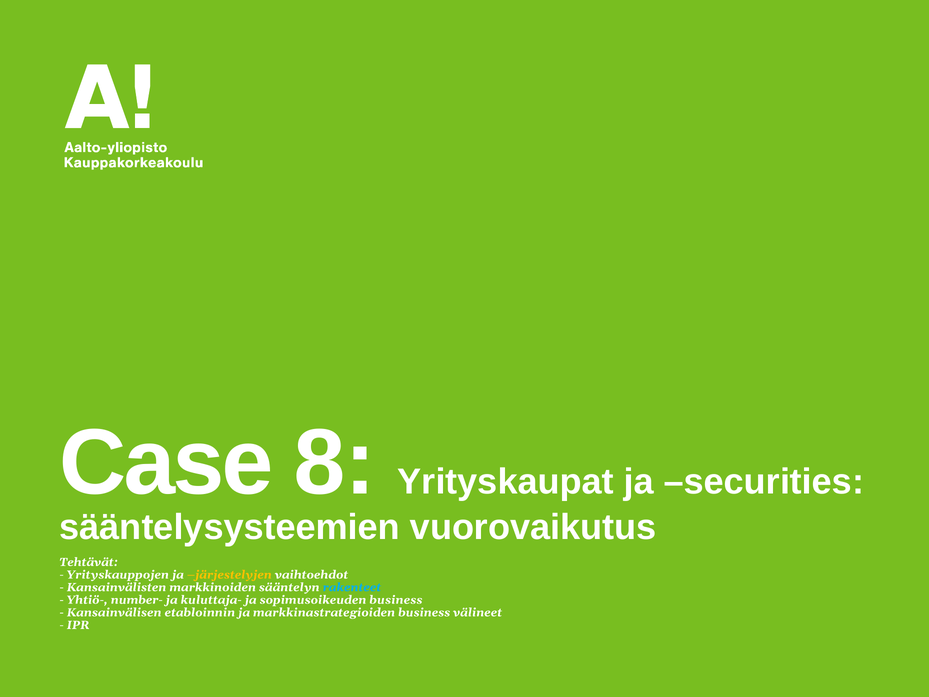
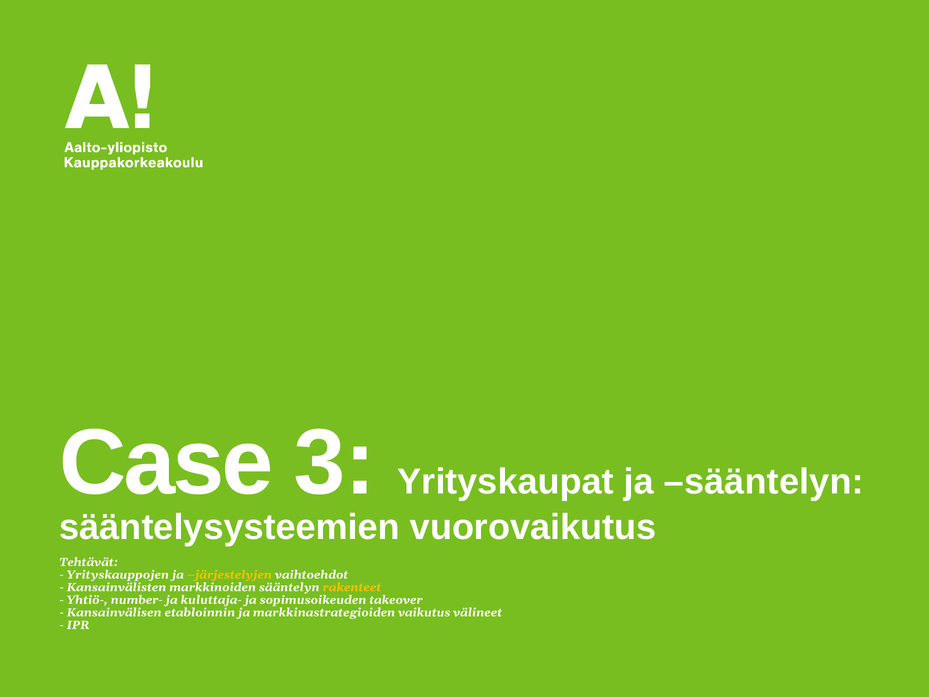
8: 8 -> 3 (335, 463)
ja securities: securities -> sääntelyn (764, 482)
rakenteet colour: light blue -> yellow (352, 587)
sopimusoikeuden business: business -> takeover (396, 600)
markkinastrategioiden business: business -> vaikutus (424, 612)
